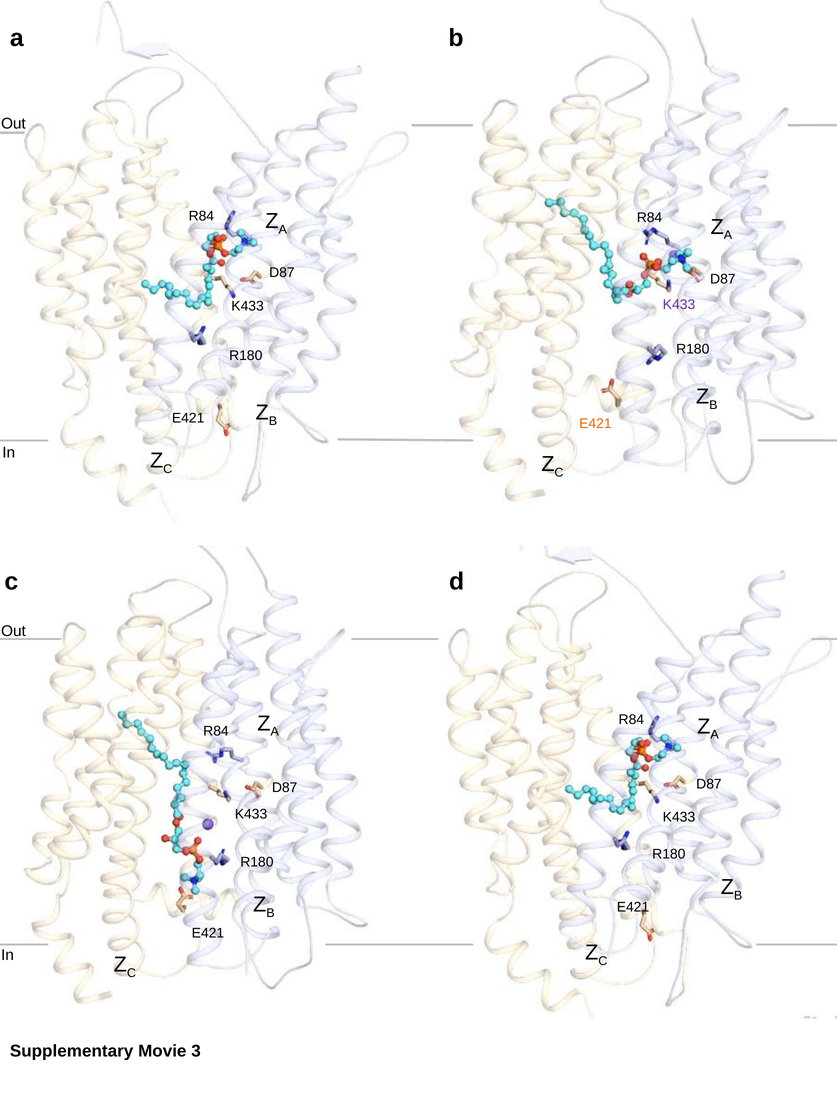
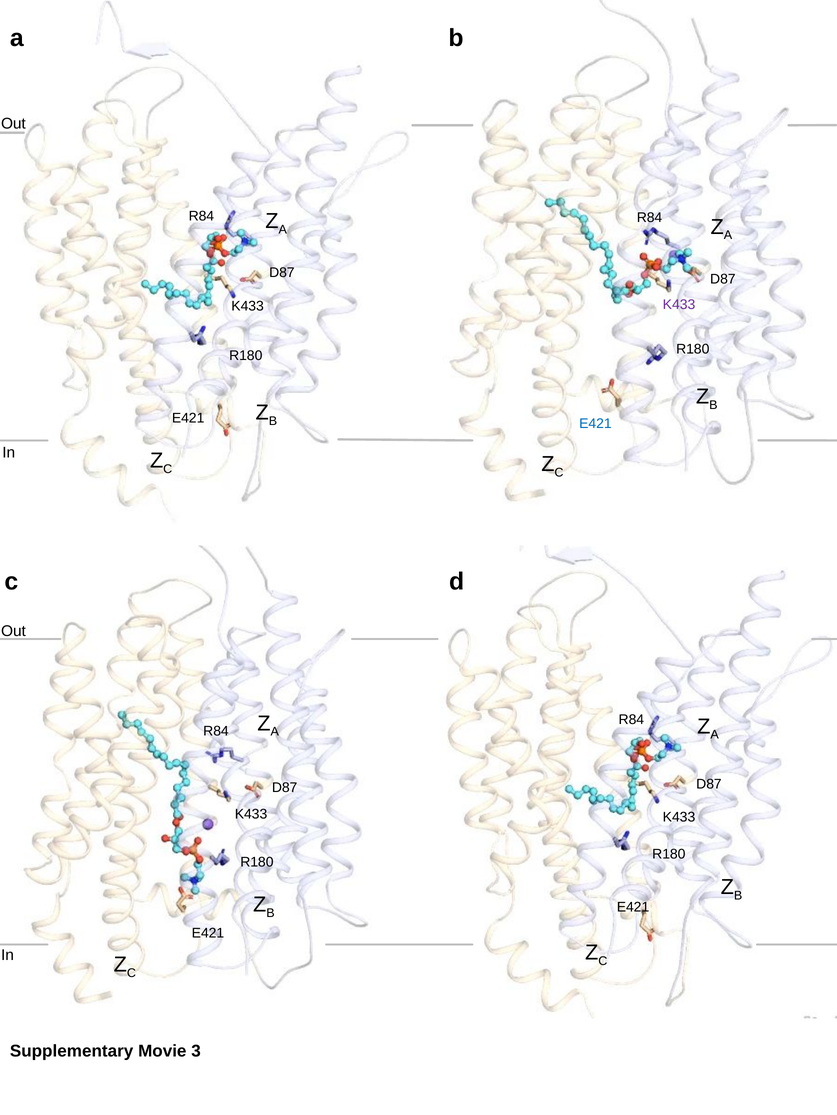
E421 colour: orange -> blue (595, 424)
